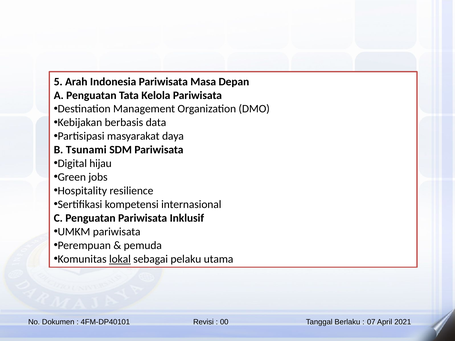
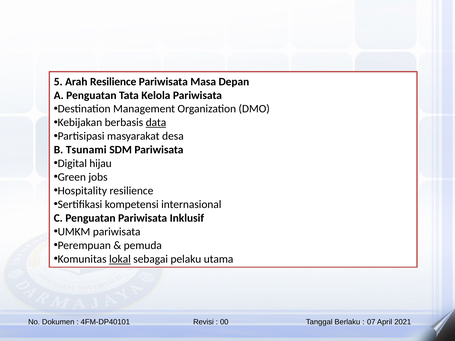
Arah Indonesia: Indonesia -> Resilience (113, 82)
data underline: none -> present (156, 123)
daya: daya -> desa (173, 136)
